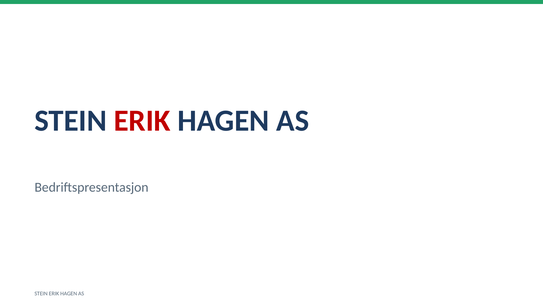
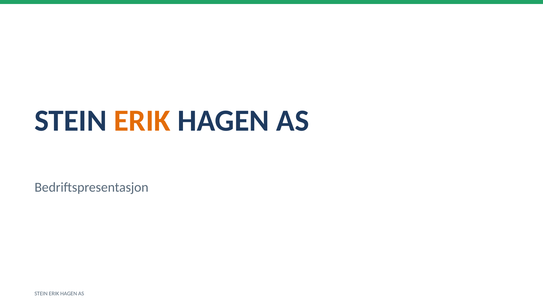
ERIK colour: red -> orange (142, 120)
